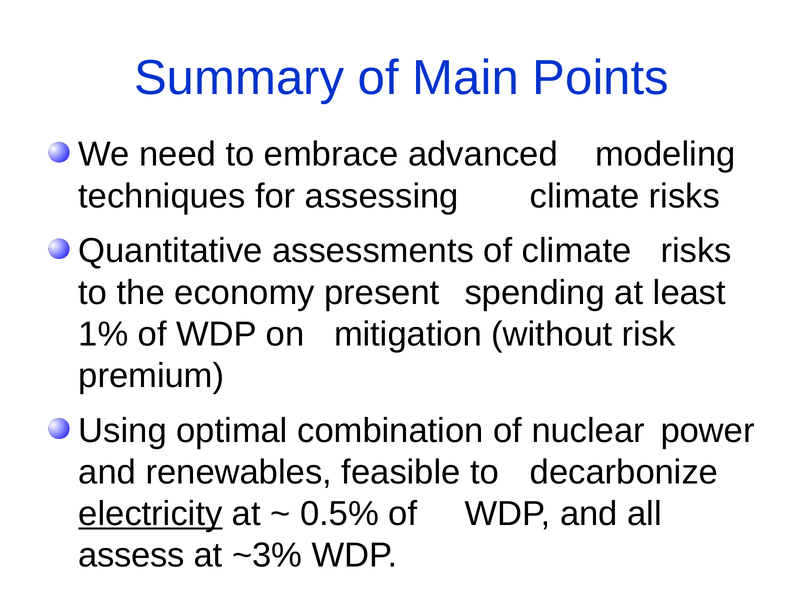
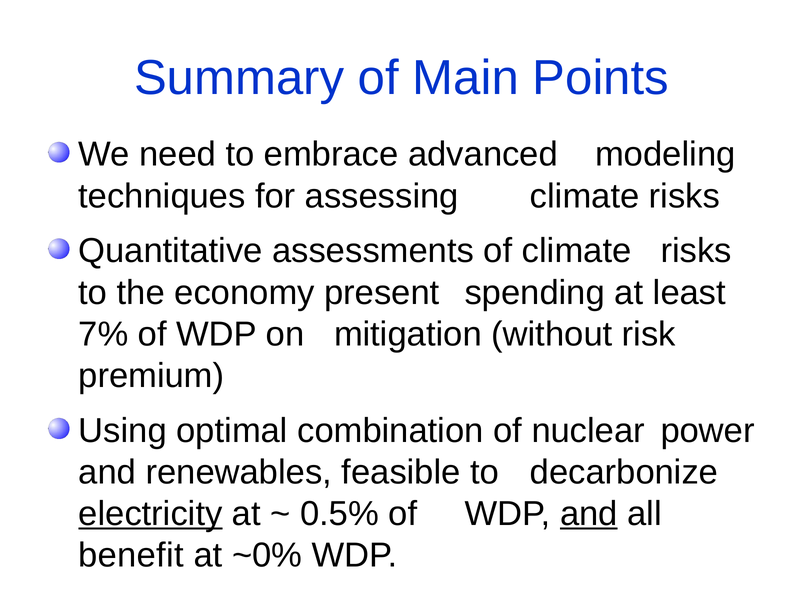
1%: 1% -> 7% (103, 334)
and underline: none -> present (589, 514)
assess: assess -> benefit (131, 555)
~3%: ~3% -> ~0% (267, 555)
